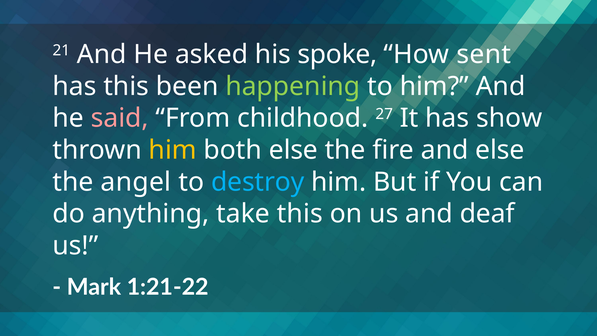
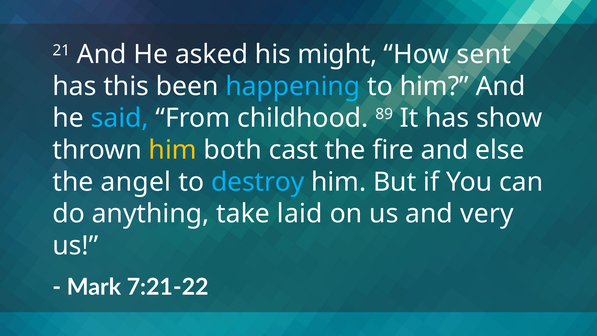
spoke: spoke -> might (337, 54)
happening colour: light green -> light blue (293, 86)
said colour: pink -> light blue (120, 118)
27: 27 -> 89 (384, 114)
both else: else -> cast (293, 150)
take this: this -> laid (300, 214)
deaf: deaf -> very (487, 214)
1:21-22: 1:21-22 -> 7:21-22 (168, 287)
